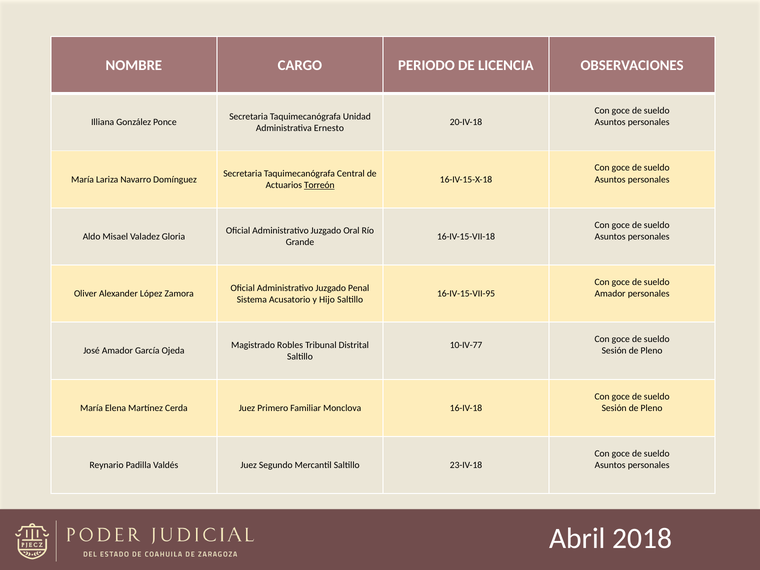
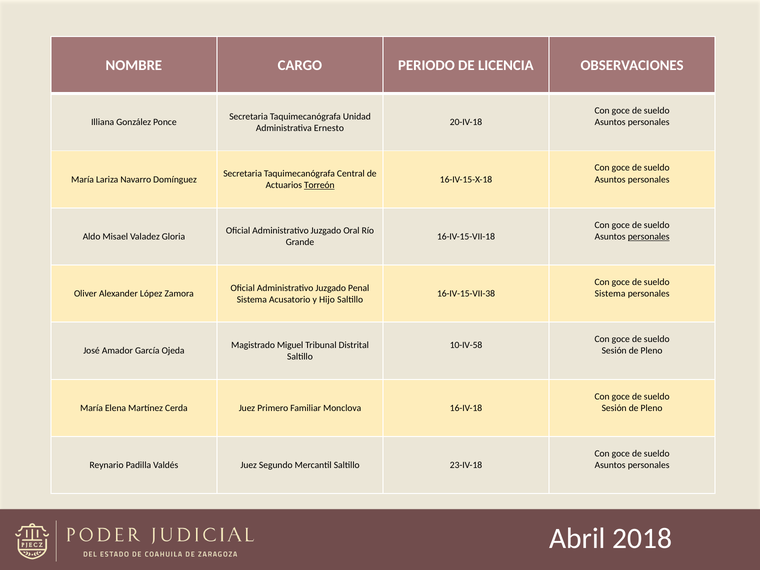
personales underline: none -> present (649, 237)
16-IV-15-VII-95: 16-IV-15-VII-95 -> 16-IV-15-VII-38 (466, 294)
Amador: Amador -> Sistema (610, 294)
Robles: Robles -> Miguel (290, 345)
10-IV-77: 10-IV-77 -> 10-IV-58 (466, 345)
